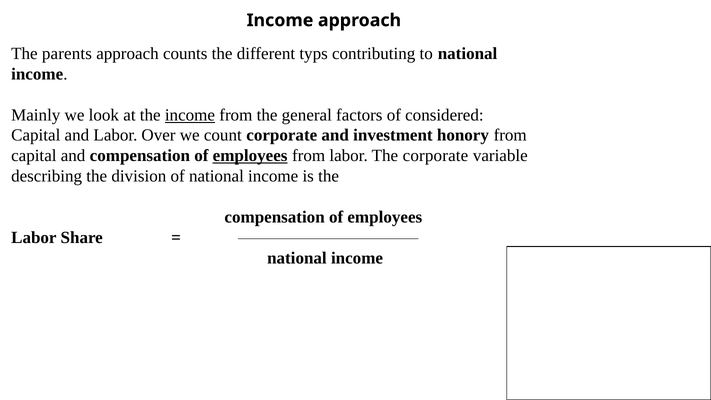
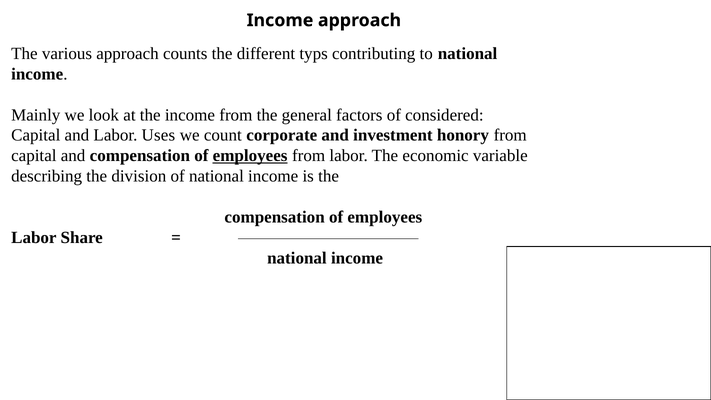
parents: parents -> various (67, 54)
income underline: present -> none (190, 115)
Over: Over -> Uses (158, 135)
The corporate: corporate -> economic (436, 156)
